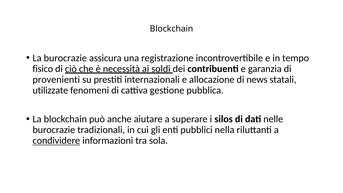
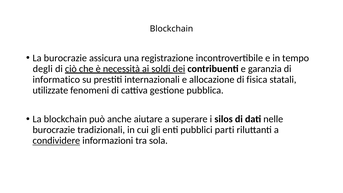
fisico: fisico -> degli (43, 69)
dei underline: none -> present (179, 69)
provenienti: provenienti -> informatico (56, 80)
news: news -> fisica (257, 80)
nella: nella -> parti (225, 130)
